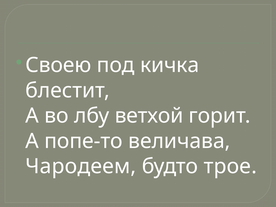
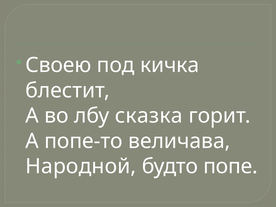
ветхой: ветхой -> сказка (149, 116)
Чародеем: Чародеем -> Народной (81, 166)
трое: трое -> попе (230, 166)
